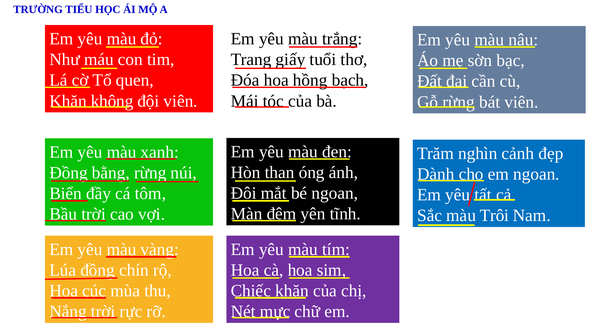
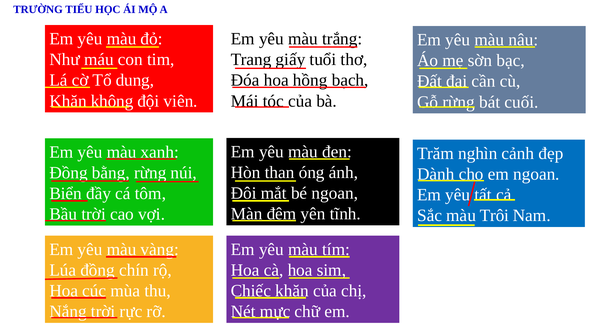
quen: quen -> dung (135, 80)
bát viên: viên -> cuối (521, 102)
